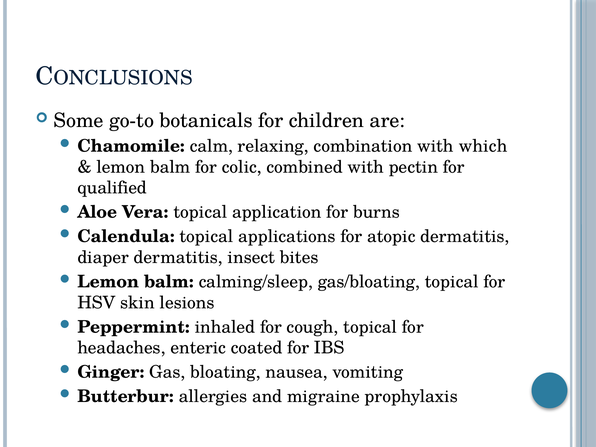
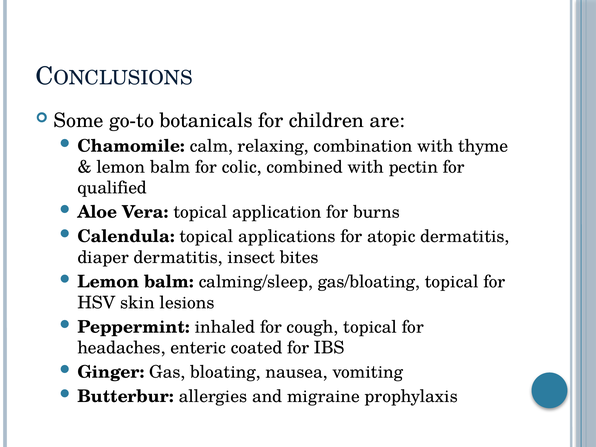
which: which -> thyme (483, 146)
